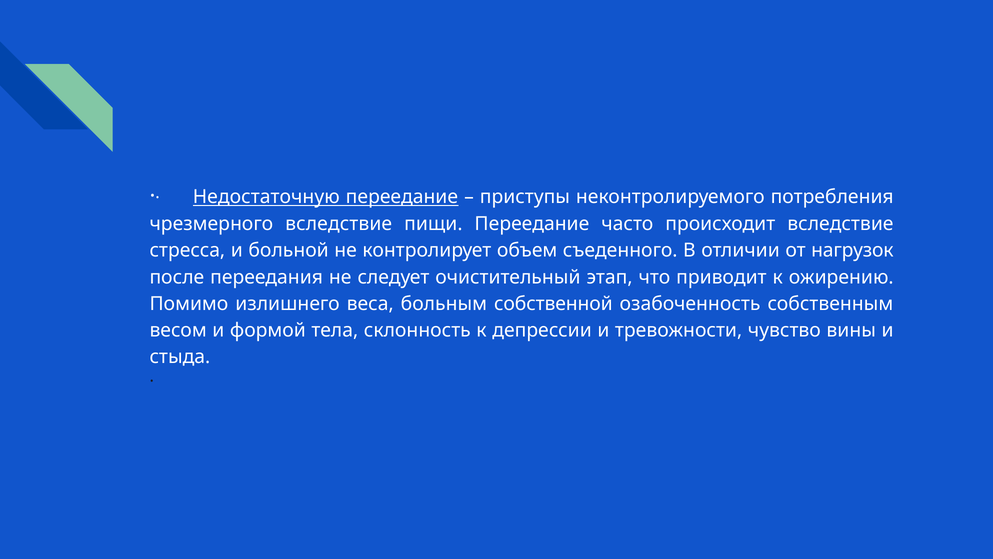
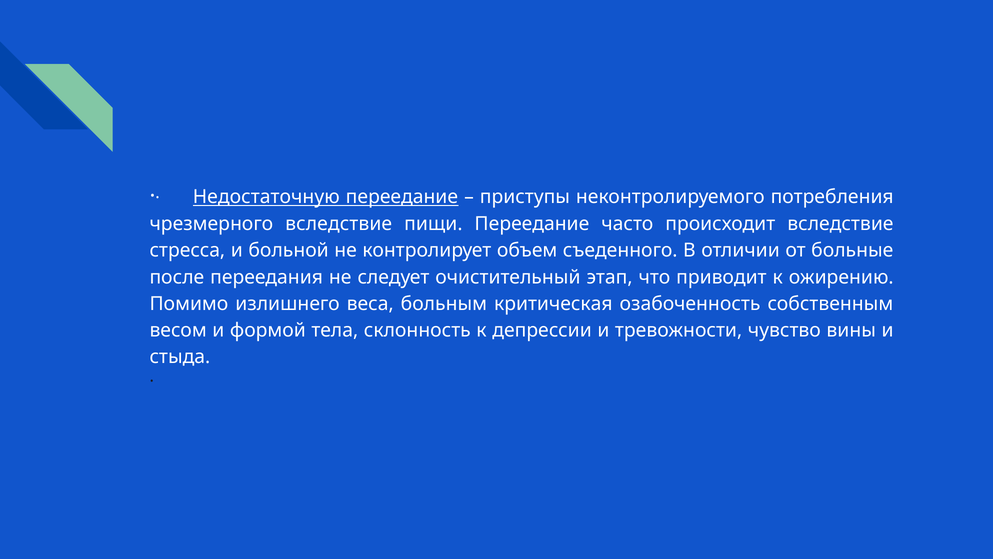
нагрузок: нагрузок -> больные (852, 250)
собственной: собственной -> критическая (553, 304)
